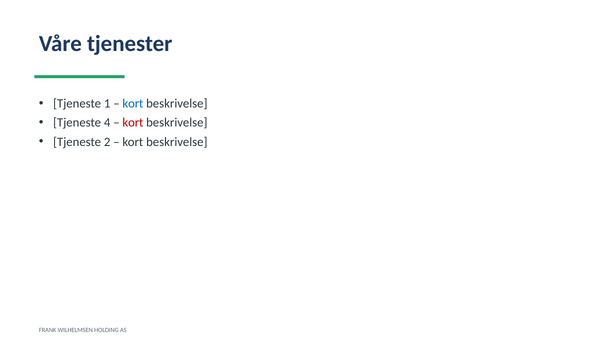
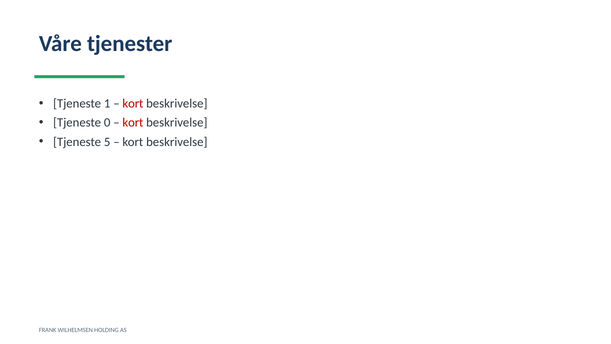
kort colour: blue -> red (133, 103)
4: 4 -> 0 (107, 123)
2: 2 -> 5 (107, 142)
